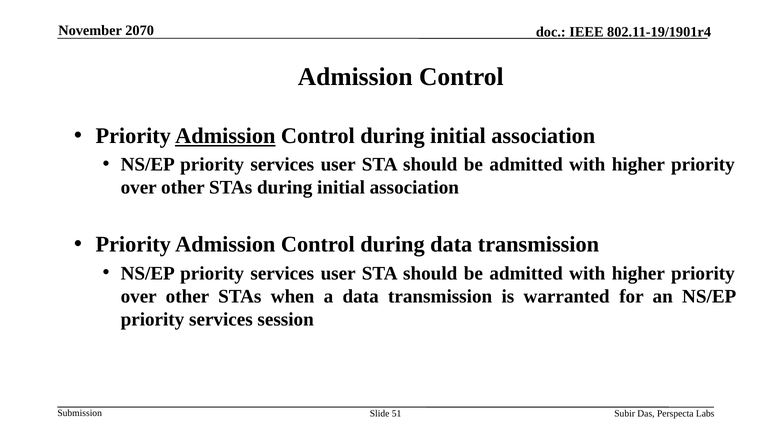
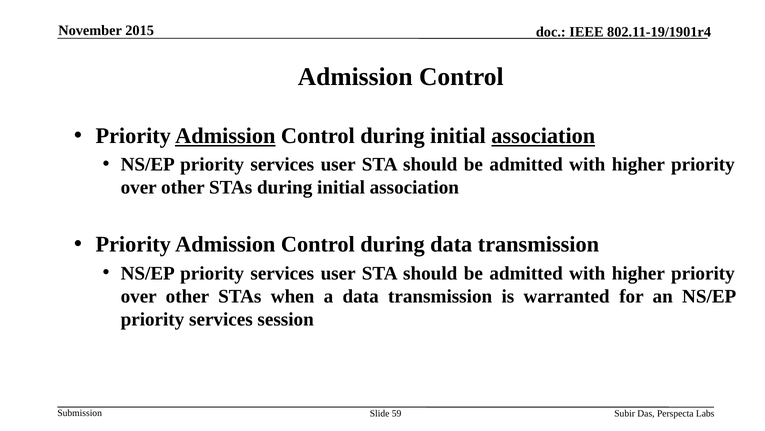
2070: 2070 -> 2015 (140, 30)
association underline: none -> present (543, 136)
51: 51 -> 59 (397, 413)
